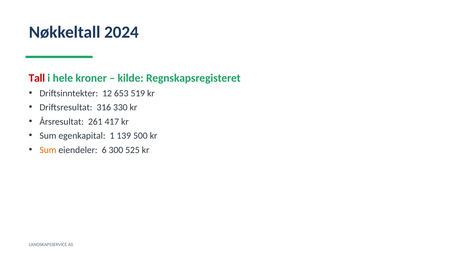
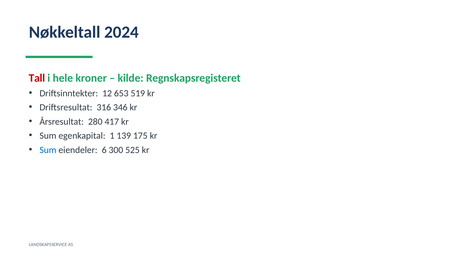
330: 330 -> 346 (120, 108)
261: 261 -> 280 (95, 122)
500: 500 -> 175 (140, 136)
Sum colour: orange -> blue (48, 150)
